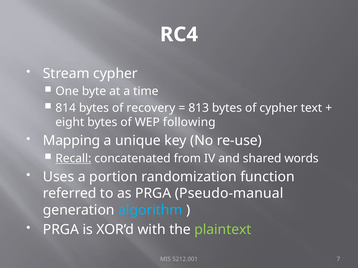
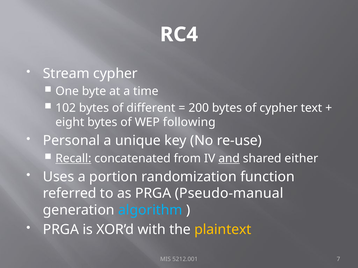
814: 814 -> 102 (66, 108)
recovery: recovery -> different (151, 108)
813: 813 -> 200 (199, 108)
Mapping: Mapping -> Personal (71, 141)
and underline: none -> present (229, 159)
words: words -> either (301, 159)
plaintext colour: light green -> yellow (223, 230)
